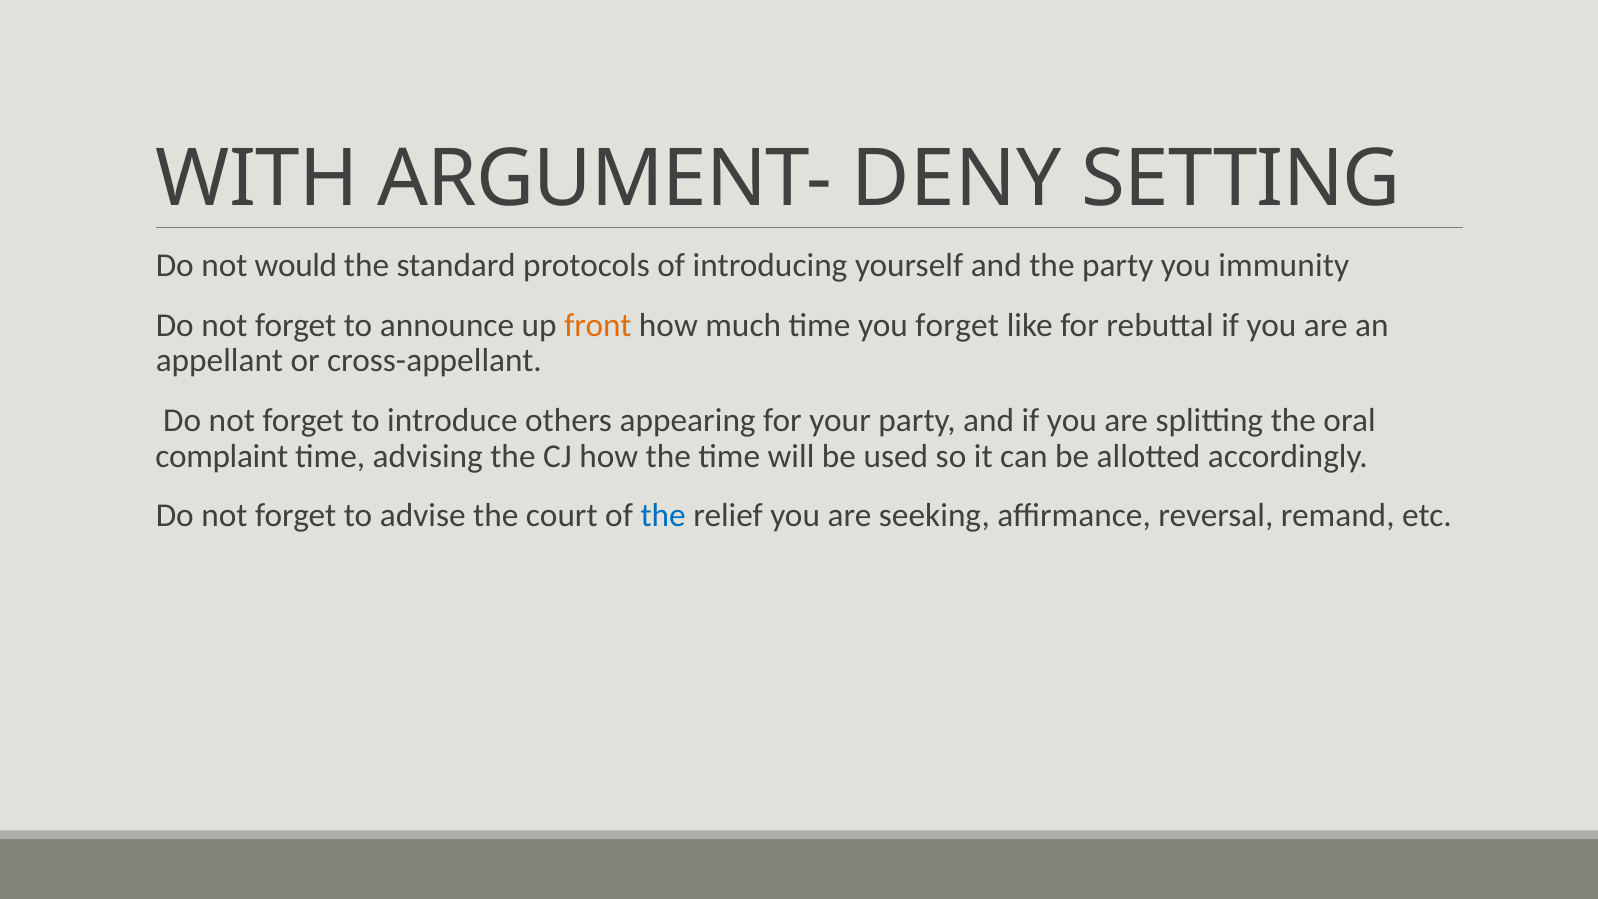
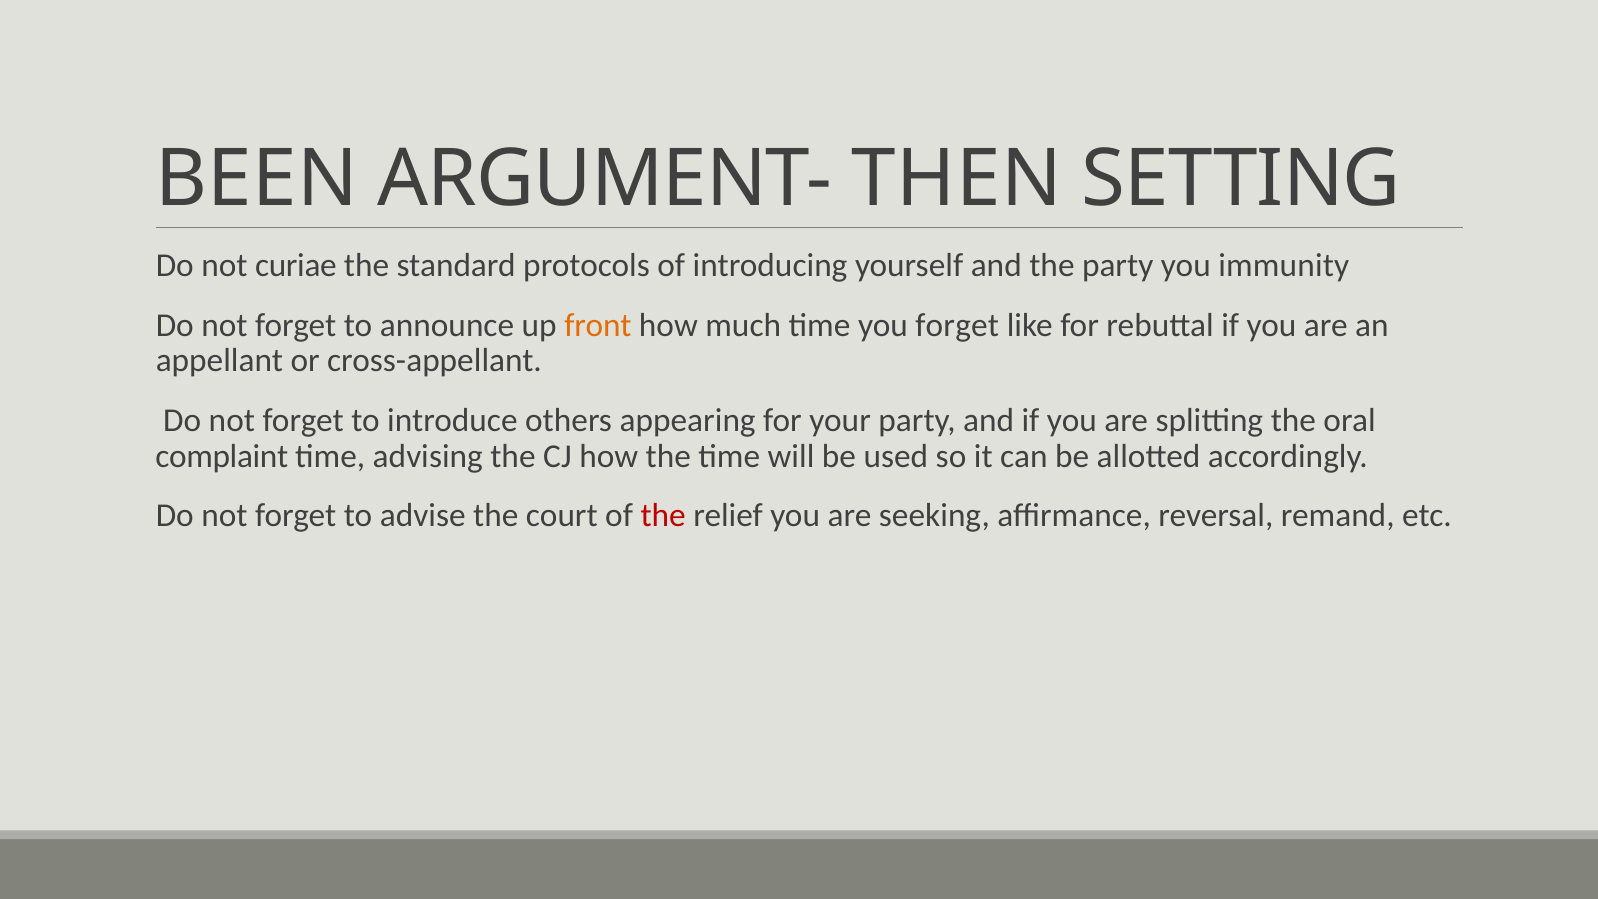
WITH: WITH -> BEEN (257, 179)
DENY: DENY -> THEN (957, 179)
would: would -> curiae (296, 266)
the colour: blue -> red (663, 515)
